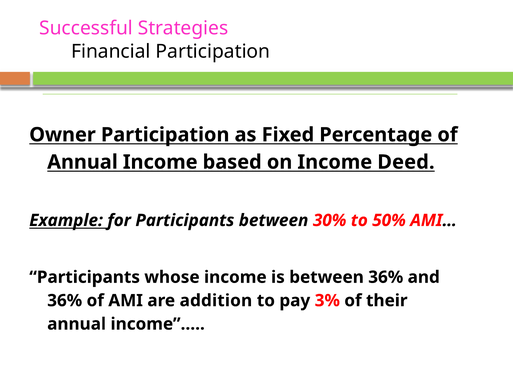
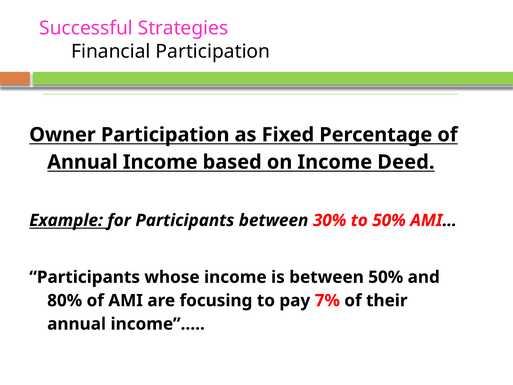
between 36%: 36% -> 50% (386, 277)
36%: 36% -> 80% (65, 300)
addition: addition -> focusing (216, 300)
3%: 3% -> 7% (327, 300)
